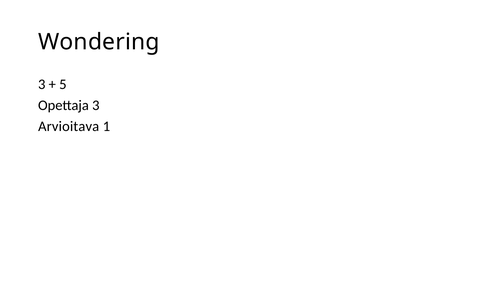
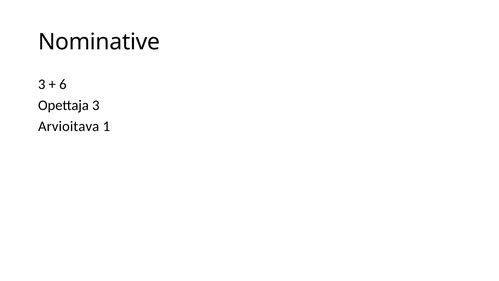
Wondering: Wondering -> Nominative (99, 42)
5: 5 -> 6 (63, 84)
